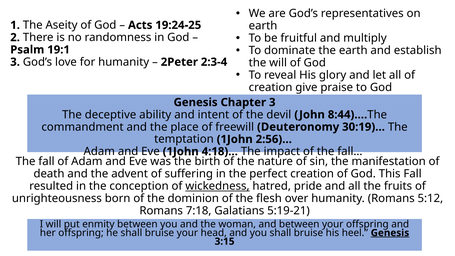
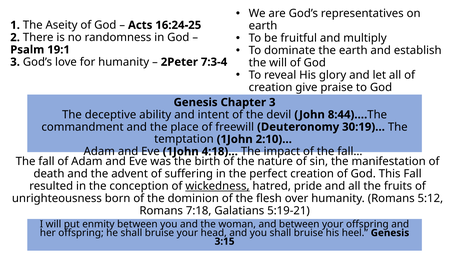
19:24-25: 19:24-25 -> 16:24-25 (178, 25)
2:3-4: 2:3-4 -> 7:3-4 (214, 62)
2:56)…: 2:56)… -> 2:10)… (274, 139)
Genesis underline: present -> none (390, 233)
